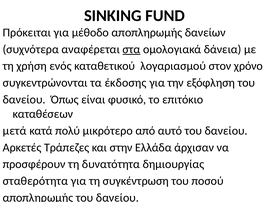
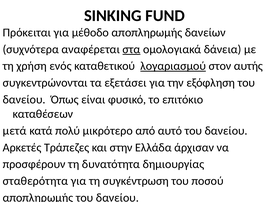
λογαριασμού underline: none -> present (173, 66)
χρόνο: χρόνο -> αυτής (248, 66)
έκδοσης: έκδοσης -> εξετάσει (126, 83)
